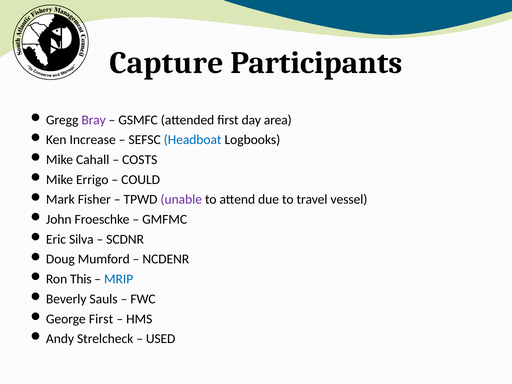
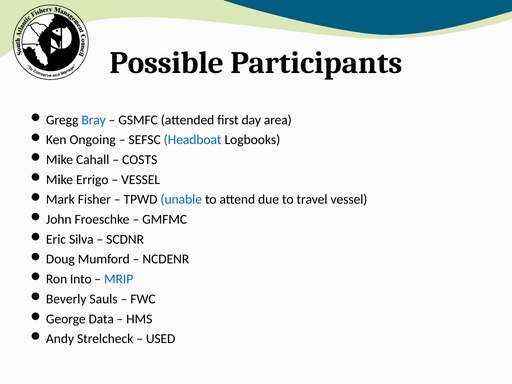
Capture: Capture -> Possible (167, 63)
Bray colour: purple -> blue (94, 120)
Increase: Increase -> Ongoing (93, 140)
COULD: COULD -> VESSEL (141, 180)
unable colour: purple -> blue (181, 200)
This: This -> Into (81, 279)
First: First -> Data (101, 319)
